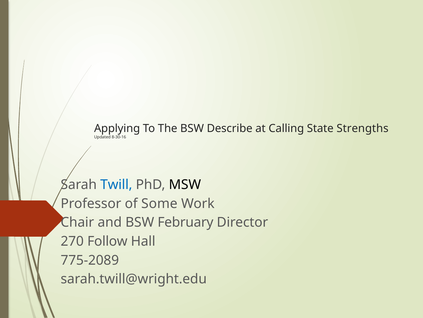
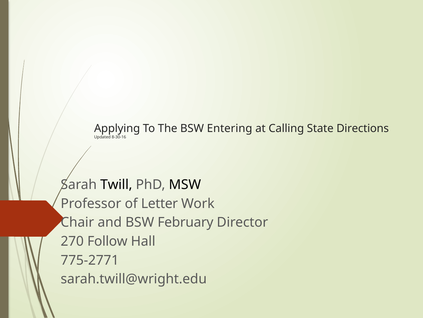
Describe: Describe -> Entering (230, 128)
Strengths: Strengths -> Directions (363, 128)
Twill colour: blue -> black (116, 184)
Some: Some -> Letter (159, 203)
775-2089: 775-2089 -> 775-2771 (90, 260)
